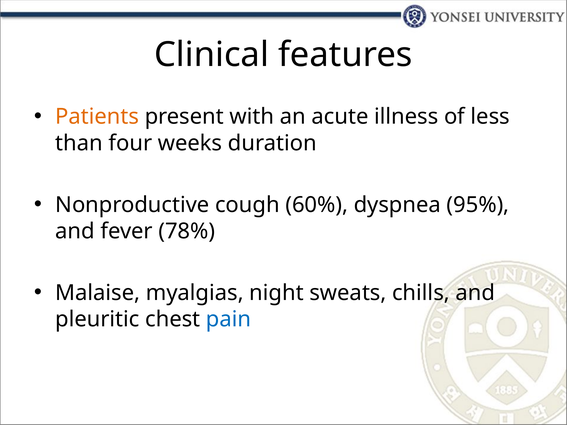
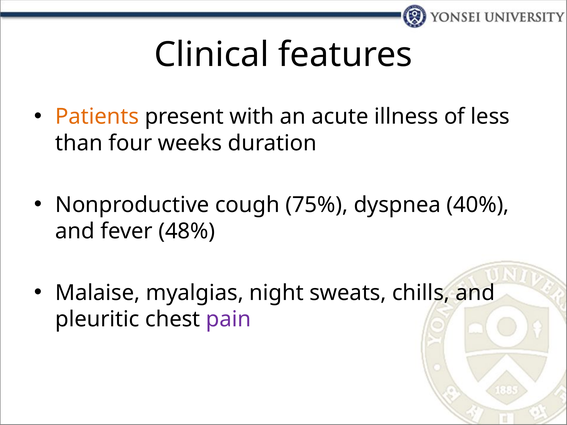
60%: 60% -> 75% (317, 205)
95%: 95% -> 40% (478, 205)
78%: 78% -> 48% (187, 231)
pain colour: blue -> purple (229, 319)
